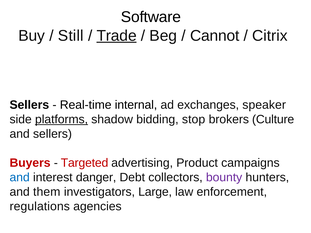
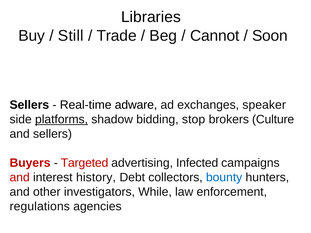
Software: Software -> Libraries (151, 17)
Trade underline: present -> none (117, 36)
Citrix: Citrix -> Soon (270, 36)
internal: internal -> adware (136, 105)
Product: Product -> Infected (197, 163)
and colour: blue -> red (20, 178)
danger: danger -> history (96, 178)
bounty colour: purple -> blue (224, 178)
them: them -> other (47, 192)
Large: Large -> While (155, 192)
